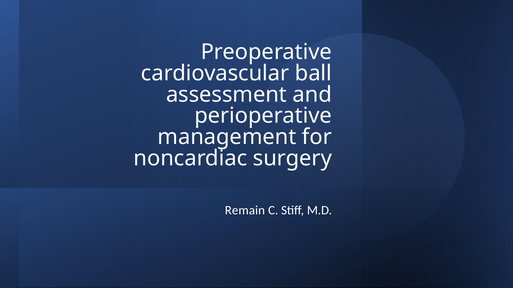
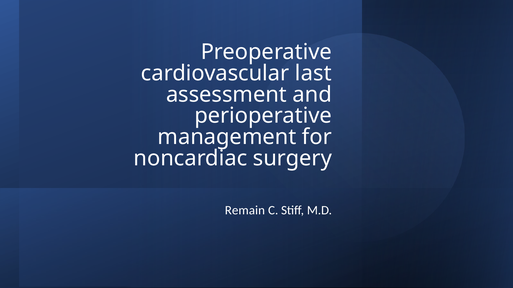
ball: ball -> last (313, 73)
